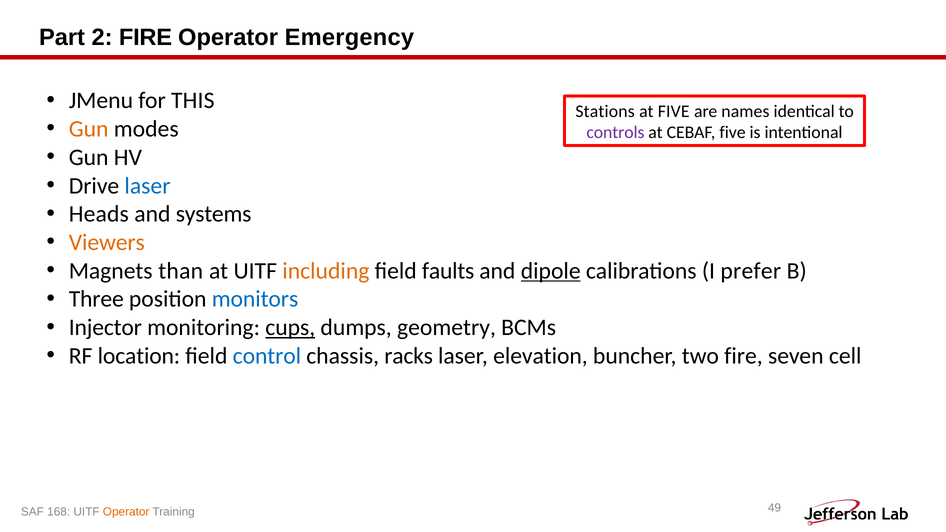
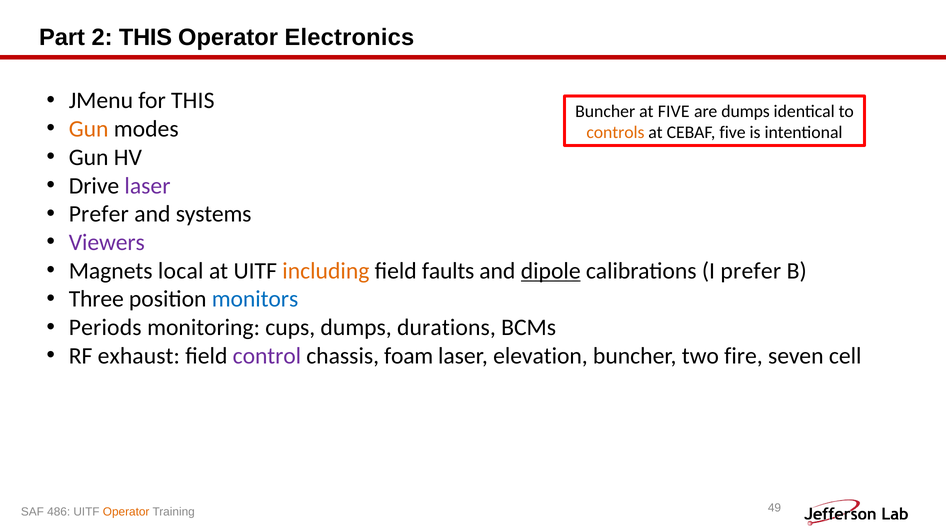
2 FIRE: FIRE -> THIS (145, 37)
Emergency: Emergency -> Electronics (349, 37)
Stations: Stations -> Buncher (605, 111)
are names: names -> dumps (746, 111)
controls colour: purple -> orange (615, 133)
laser colour: blue -> purple (147, 186)
Heads: Heads -> Prefer (99, 214)
Viewers colour: orange -> purple (107, 242)
than: than -> local (181, 271)
Injector: Injector -> Periods (105, 328)
cups underline: present -> none (290, 328)
geometry: geometry -> durations (446, 328)
location: location -> exhaust (139, 356)
control colour: blue -> purple (267, 356)
racks: racks -> foam (409, 356)
168: 168 -> 486 (59, 512)
